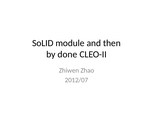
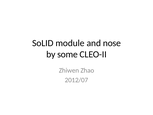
then: then -> nose (112, 43)
done: done -> some (68, 54)
